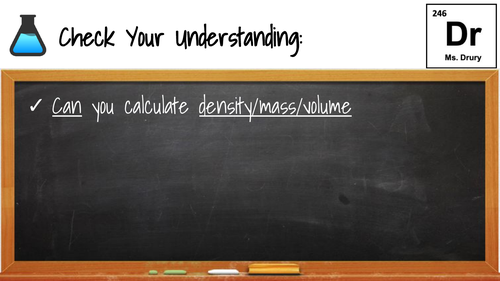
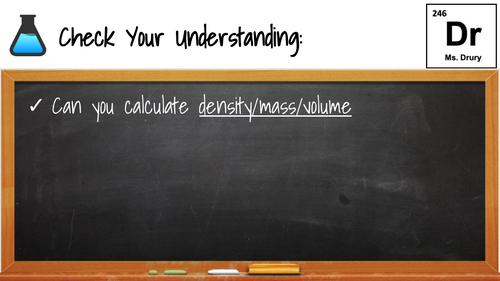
Can underline: present -> none (67, 107)
